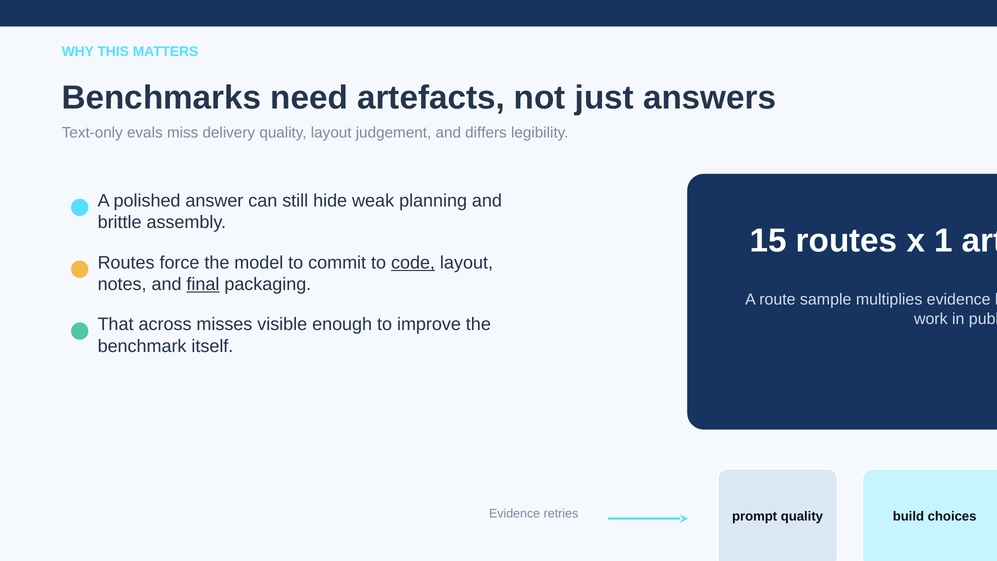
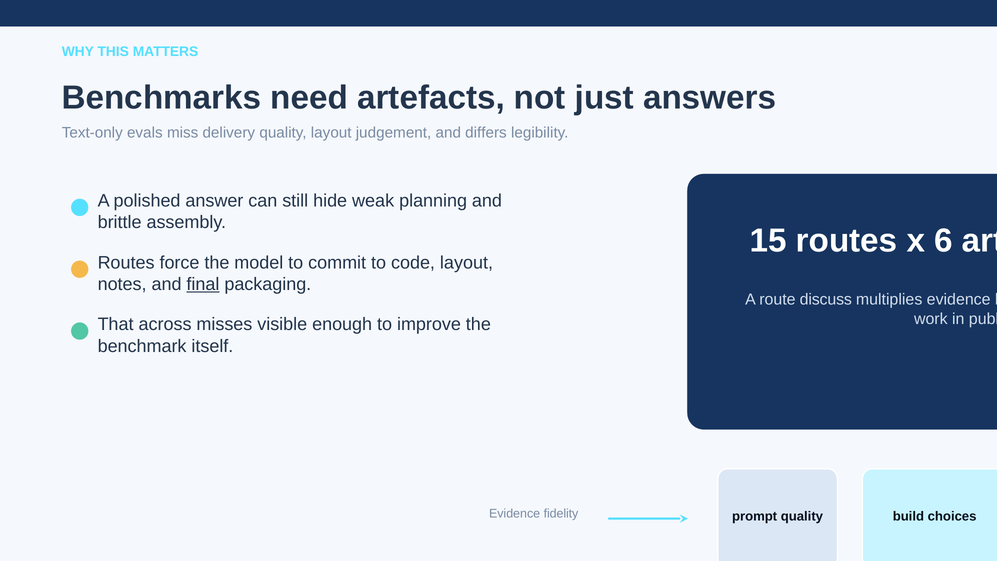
1: 1 -> 6 (944, 241)
code underline: present -> none (413, 263)
sample: sample -> discuss (826, 300)
retries: retries -> fidelity (561, 513)
